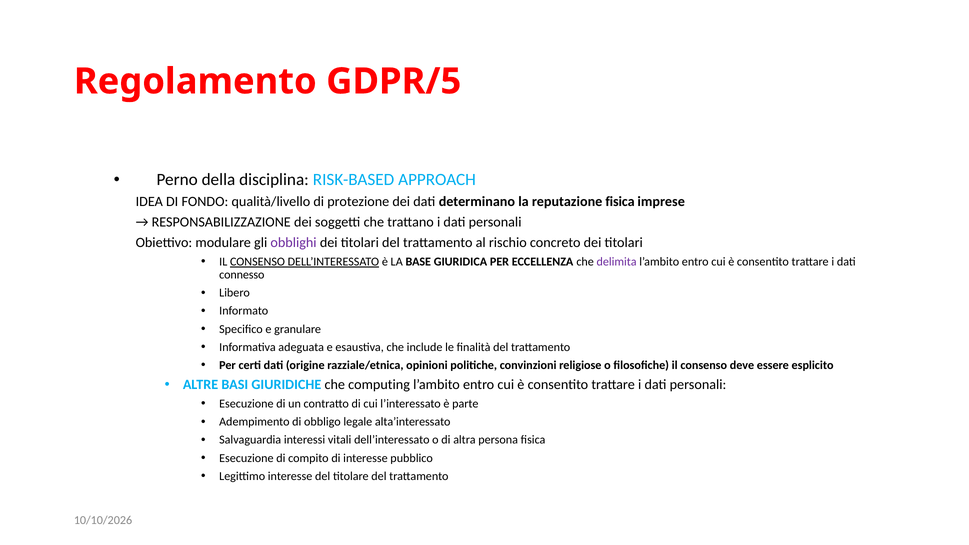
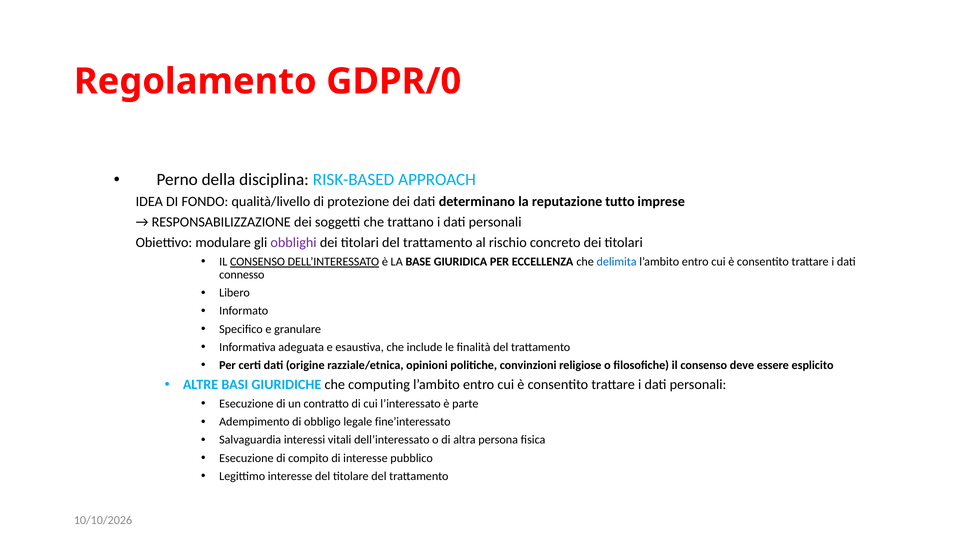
GDPR/5: GDPR/5 -> GDPR/0 (394, 81)
reputazione fisica: fisica -> tutto (620, 202)
delimita colour: purple -> blue (617, 262)
alta’interessato: alta’interessato -> fine’interessato (413, 422)
